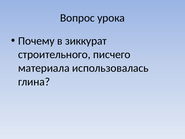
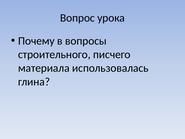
зиккурат: зиккурат -> вопросы (86, 41)
